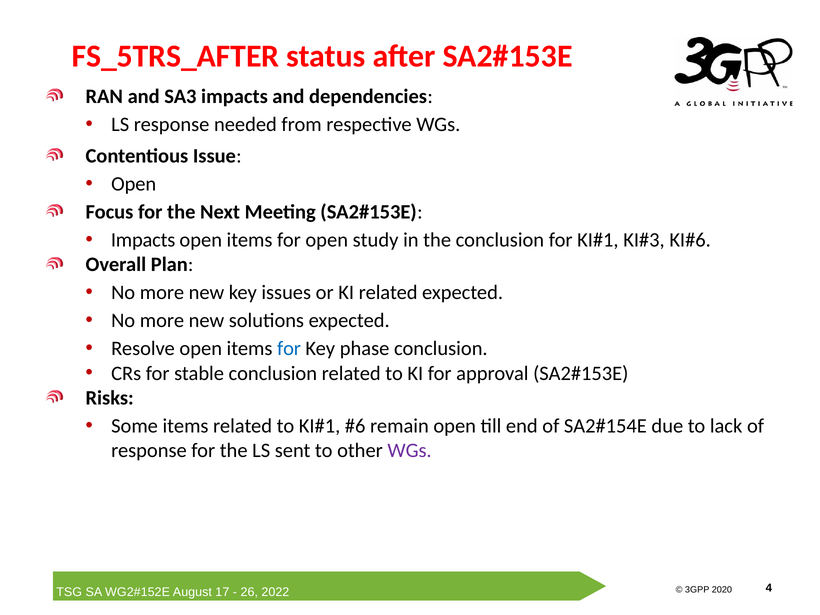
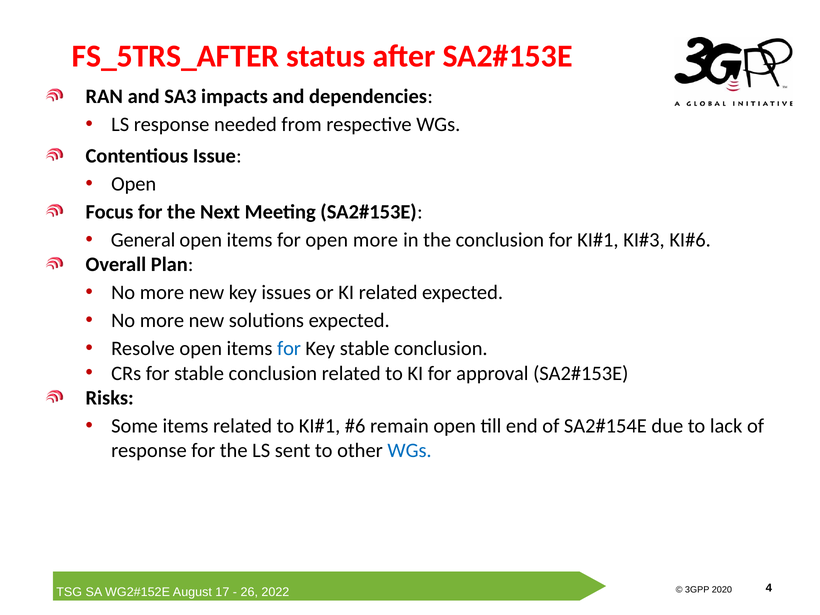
Impacts: Impacts -> General (143, 240)
open study: study -> more (376, 240)
Key phase: phase -> stable (365, 349)
WGs colour: purple -> blue (410, 451)
